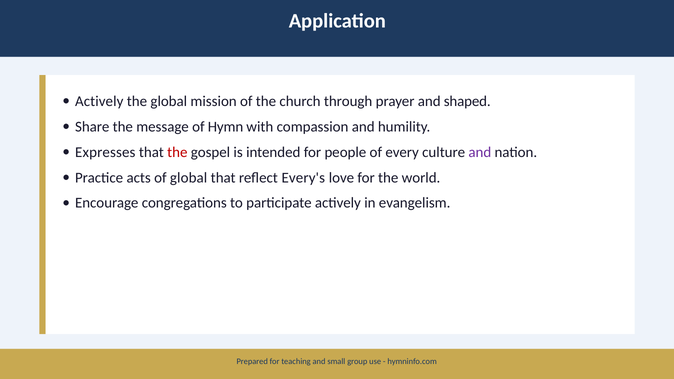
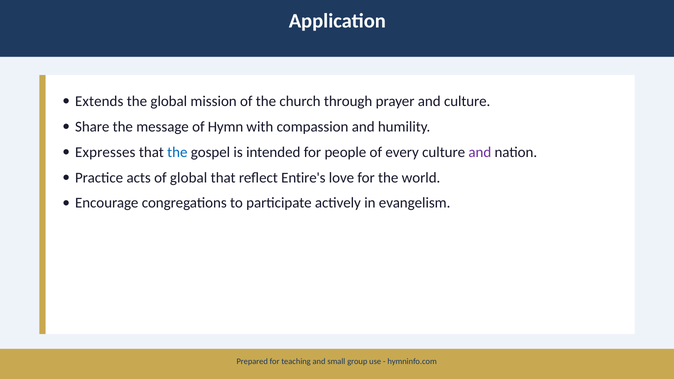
Actively: Actively -> Extends (99, 101)
and shaped: shaped -> culture (467, 101)
the colour: red -> blue (177, 152)
Every's: Every's -> Entire's (303, 178)
